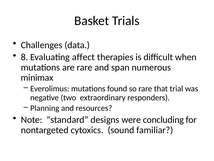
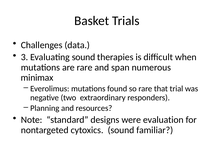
8: 8 -> 3 (24, 57)
Evaluating affect: affect -> sound (84, 57)
concluding: concluding -> evaluation (163, 119)
